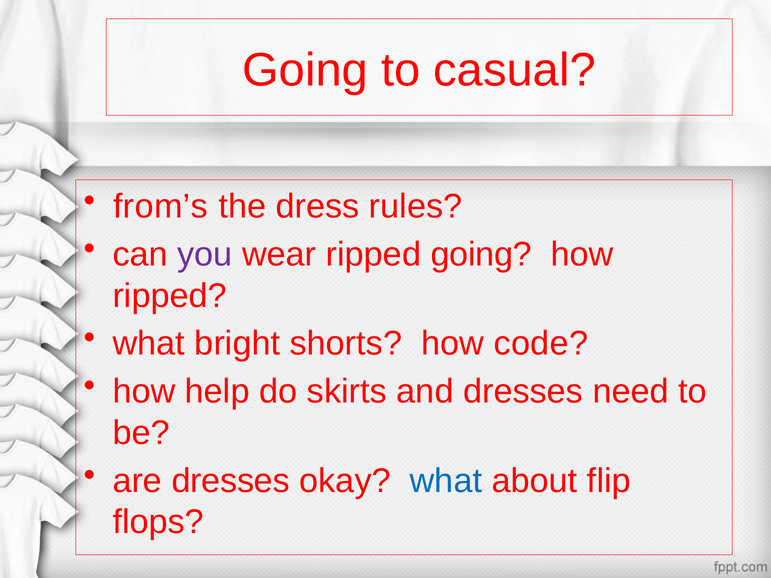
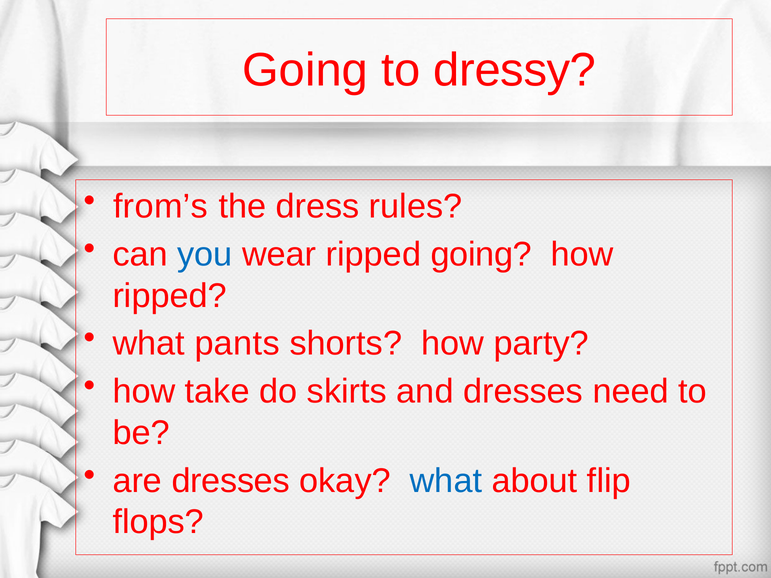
casual: casual -> dressy (515, 70)
you colour: purple -> blue (205, 255)
bright: bright -> pants (237, 344)
code: code -> party (541, 344)
help: help -> take (217, 392)
